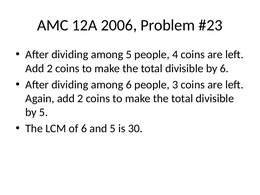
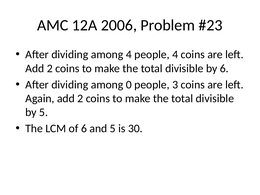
among 5: 5 -> 4 (129, 55)
among 6: 6 -> 0 (129, 85)
